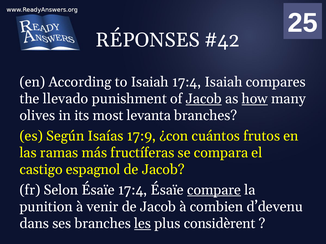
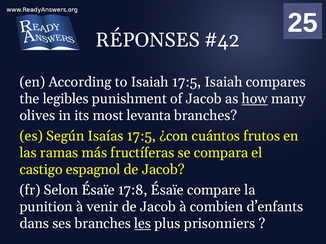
Isaiah 17:4: 17:4 -> 17:5 (187, 82)
llevado: llevado -> legibles (66, 99)
Jacob underline: present -> none (204, 99)
Isaías 17:9: 17:9 -> 17:5 (141, 136)
Ésaïe 17:4: 17:4 -> 17:8 (133, 190)
compare underline: present -> none (214, 190)
d’devenu: d’devenu -> d’enfants (275, 207)
considèrent: considèrent -> prisonniers (220, 224)
